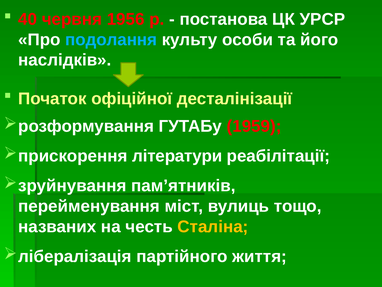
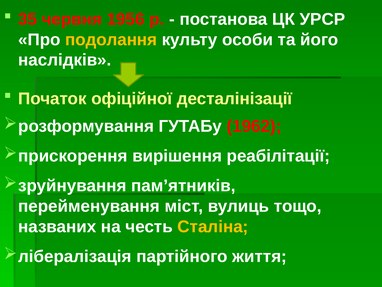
40: 40 -> 35 (28, 19)
подолання colour: light blue -> yellow (111, 40)
1959: 1959 -> 1962 (254, 126)
літератури: літератури -> вирішення (177, 156)
